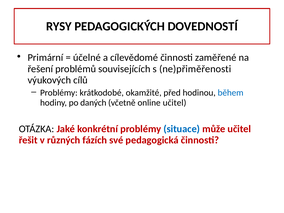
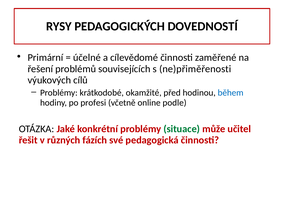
daných: daných -> profesi (93, 103)
online učitel: učitel -> podle (175, 103)
situace colour: blue -> green (182, 129)
